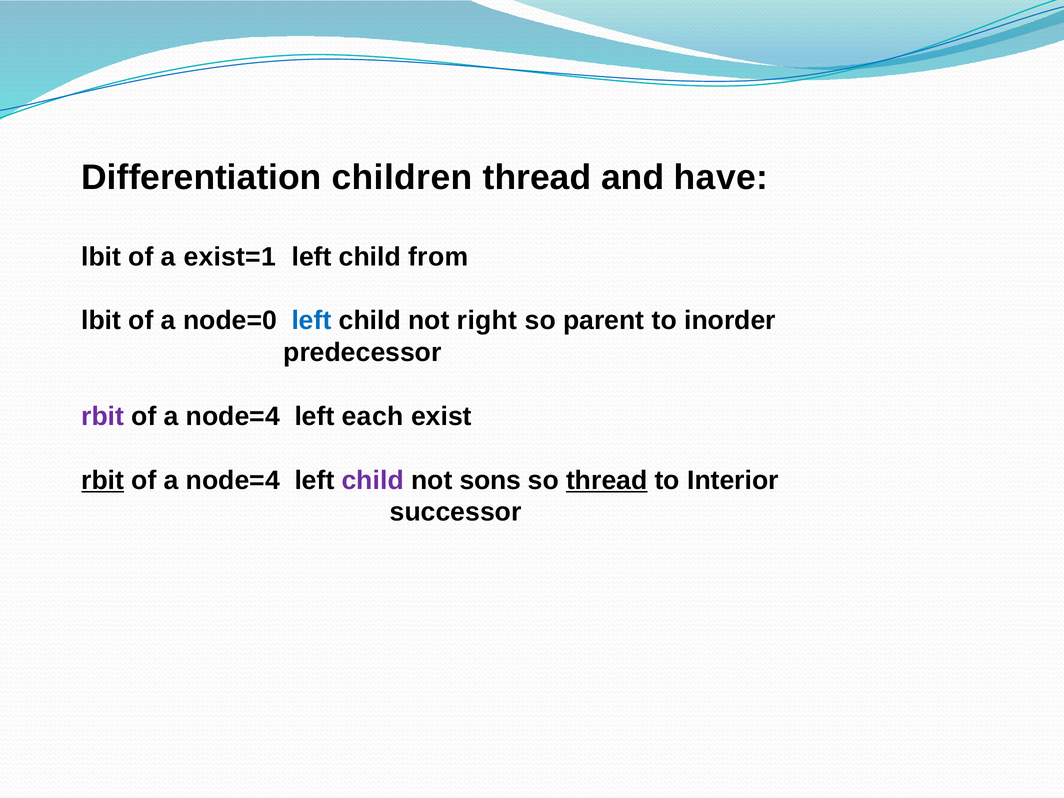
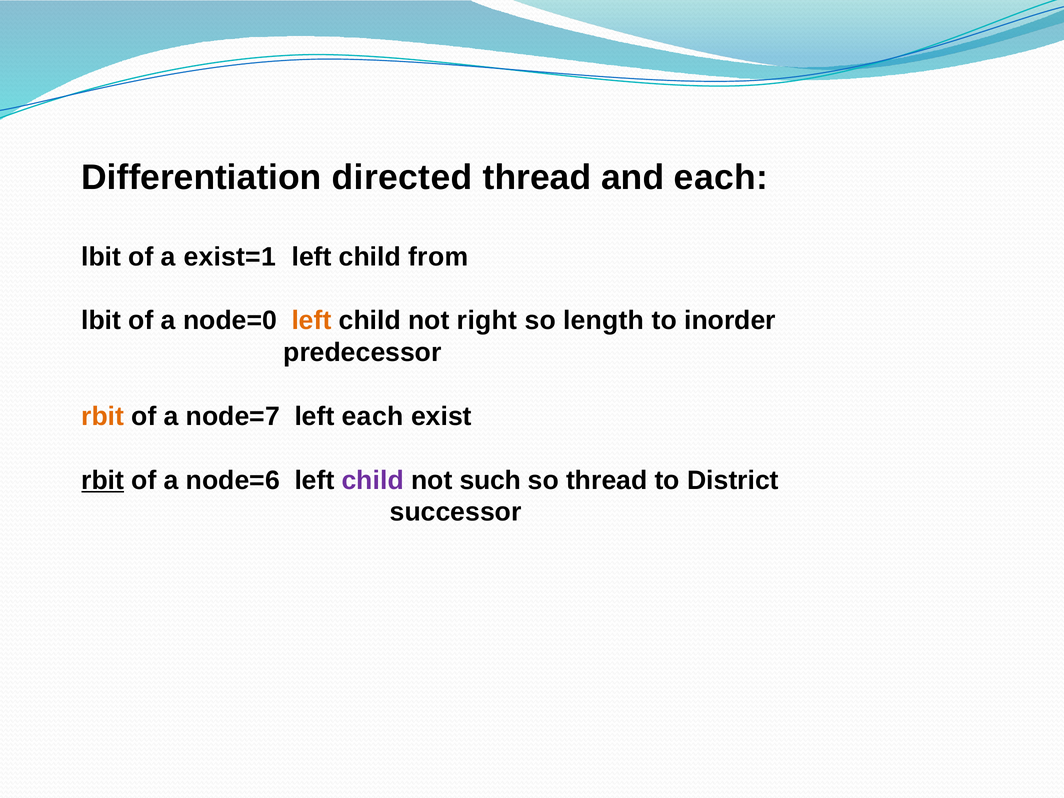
children: children -> directed (402, 178)
and have: have -> each (721, 178)
left colour: blue -> orange (312, 321)
parent: parent -> length (604, 321)
rbit colour: purple -> orange (103, 416)
node=4: node=4 -> node=7 (233, 416)
node=4: node=4 -> node=6 (233, 480)
sons: sons -> such (490, 480)
thread underline: present -> none (607, 480)
Interior: Interior -> District (733, 480)
